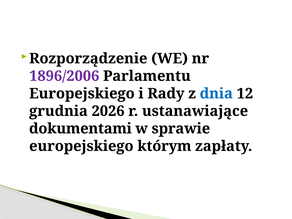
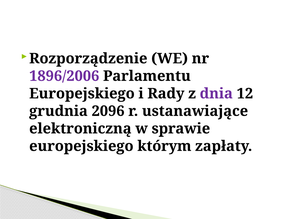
dnia colour: blue -> purple (216, 94)
2026: 2026 -> 2096 (108, 111)
dokumentami: dokumentami -> elektroniczną (80, 129)
